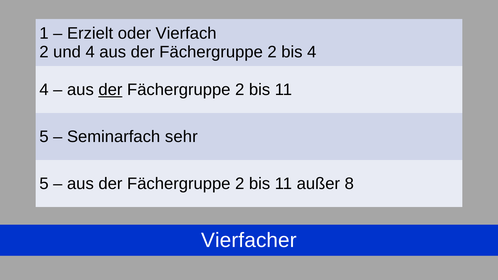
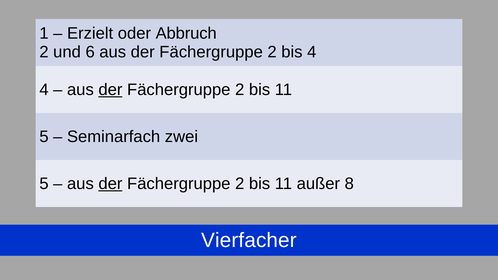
Vierfach: Vierfach -> Abbruch (186, 33)
und 4: 4 -> 6 (90, 52)
sehr: sehr -> zwei (181, 137)
der underline: none -> present (110, 184)
